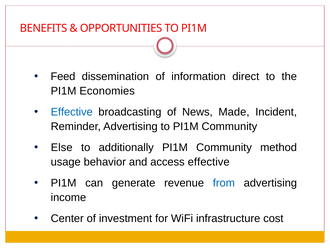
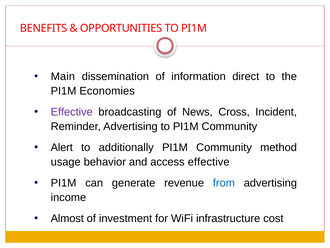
Feed: Feed -> Main (63, 76)
Effective colour: blue -> purple (72, 112)
Made: Made -> Cross (234, 112)
Else: Else -> Alert (62, 147)
Center: Center -> Almost (67, 218)
